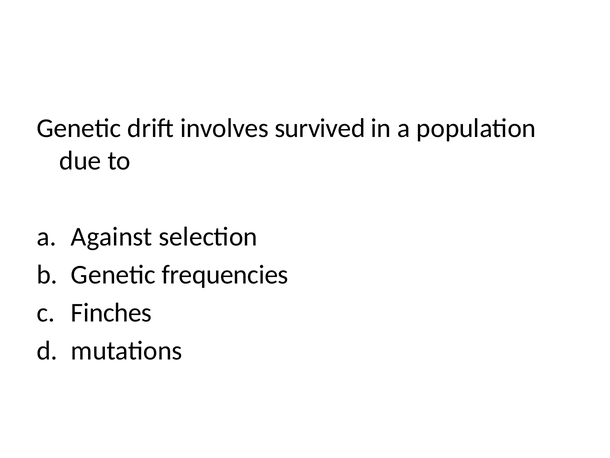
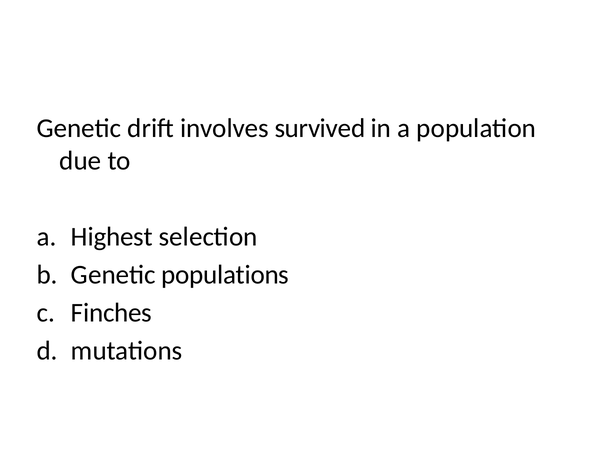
Against: Against -> Highest (112, 236)
frequencies: frequencies -> populations (225, 274)
